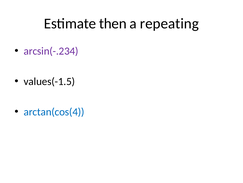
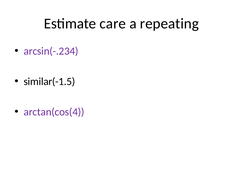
then: then -> care (113, 24)
values(-1.5: values(-1.5 -> similar(-1.5 (49, 81)
arctan(cos(4 colour: blue -> purple (54, 111)
